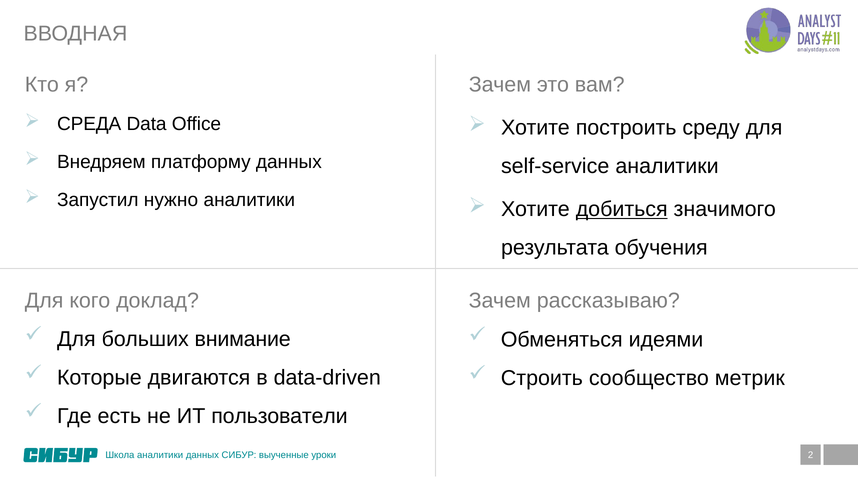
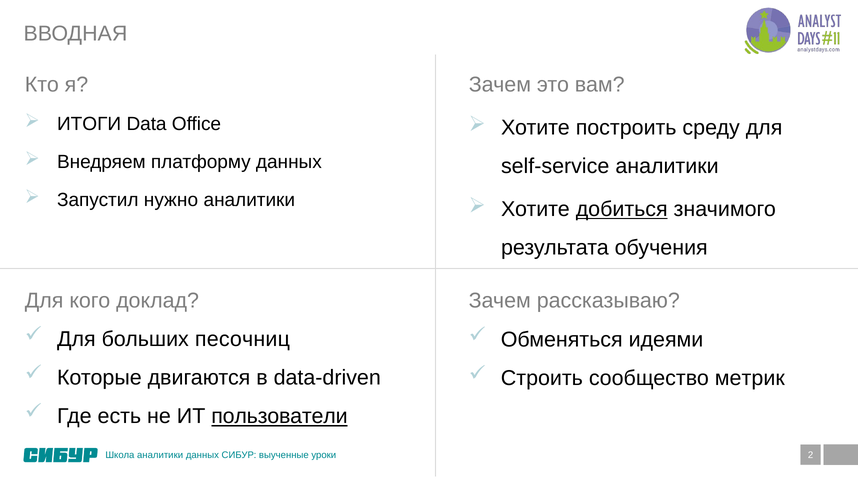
СРЕДА: СРЕДА -> ИТОГИ (89, 124)
внимание: внимание -> песочниц (242, 339)
пользователи underline: none -> present (279, 416)
